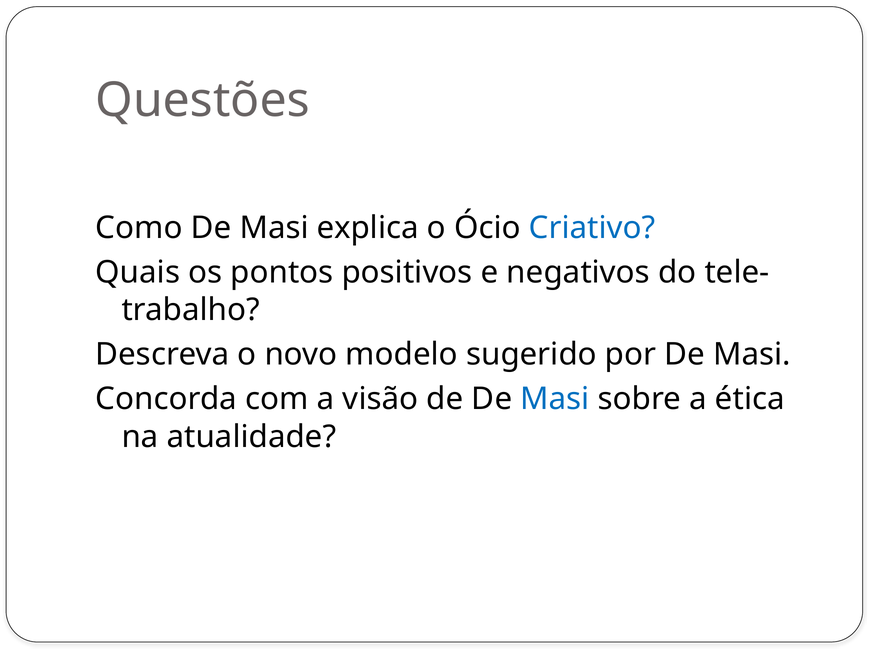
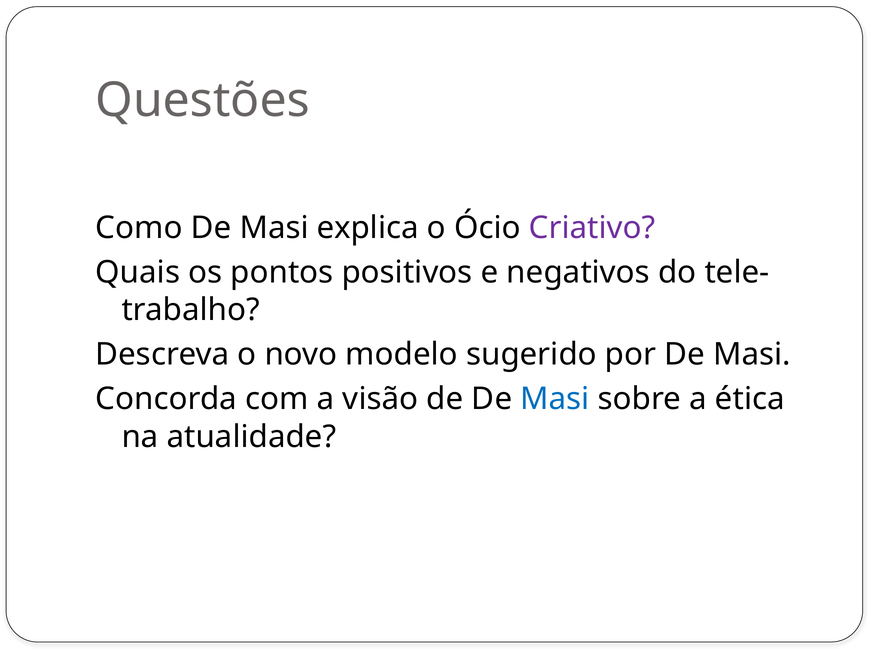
Criativo colour: blue -> purple (592, 228)
